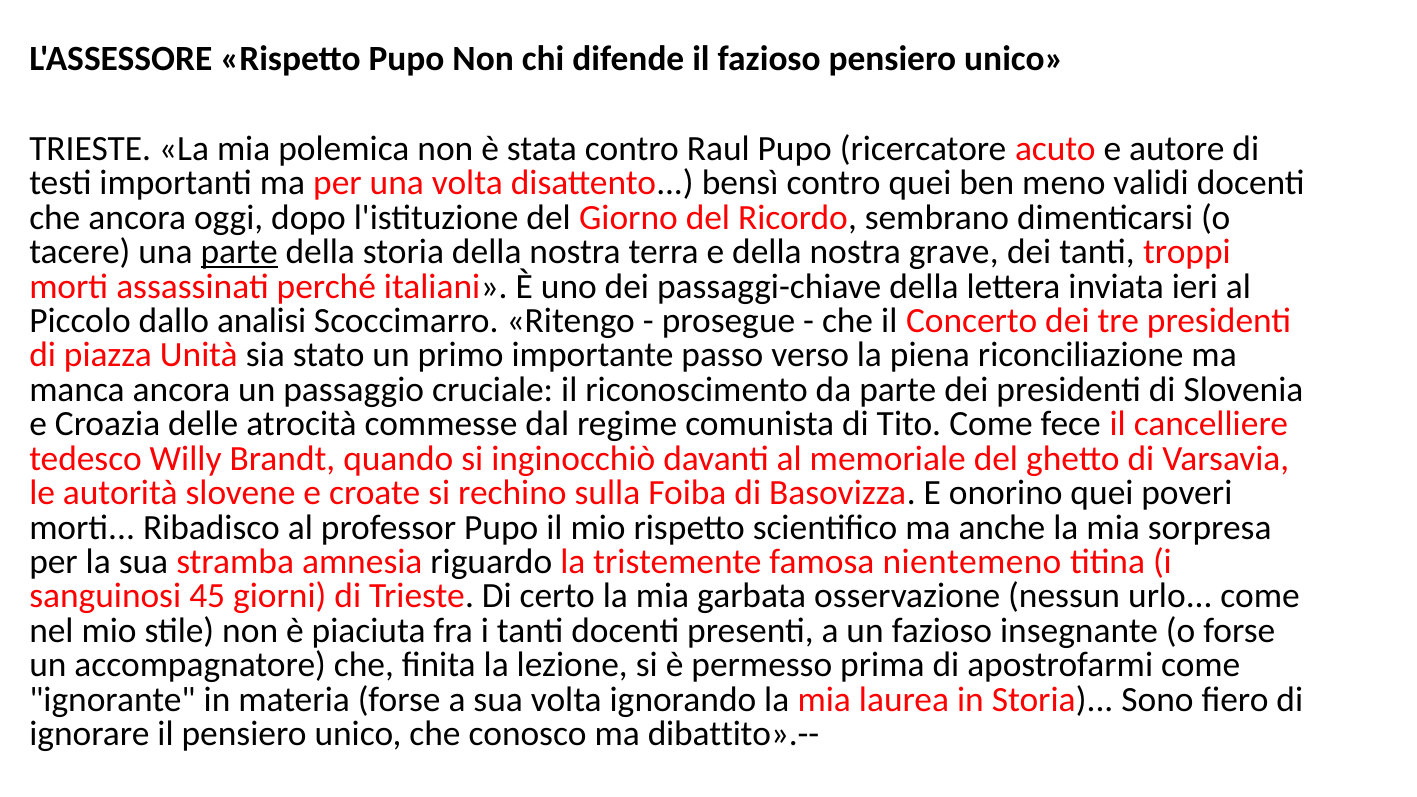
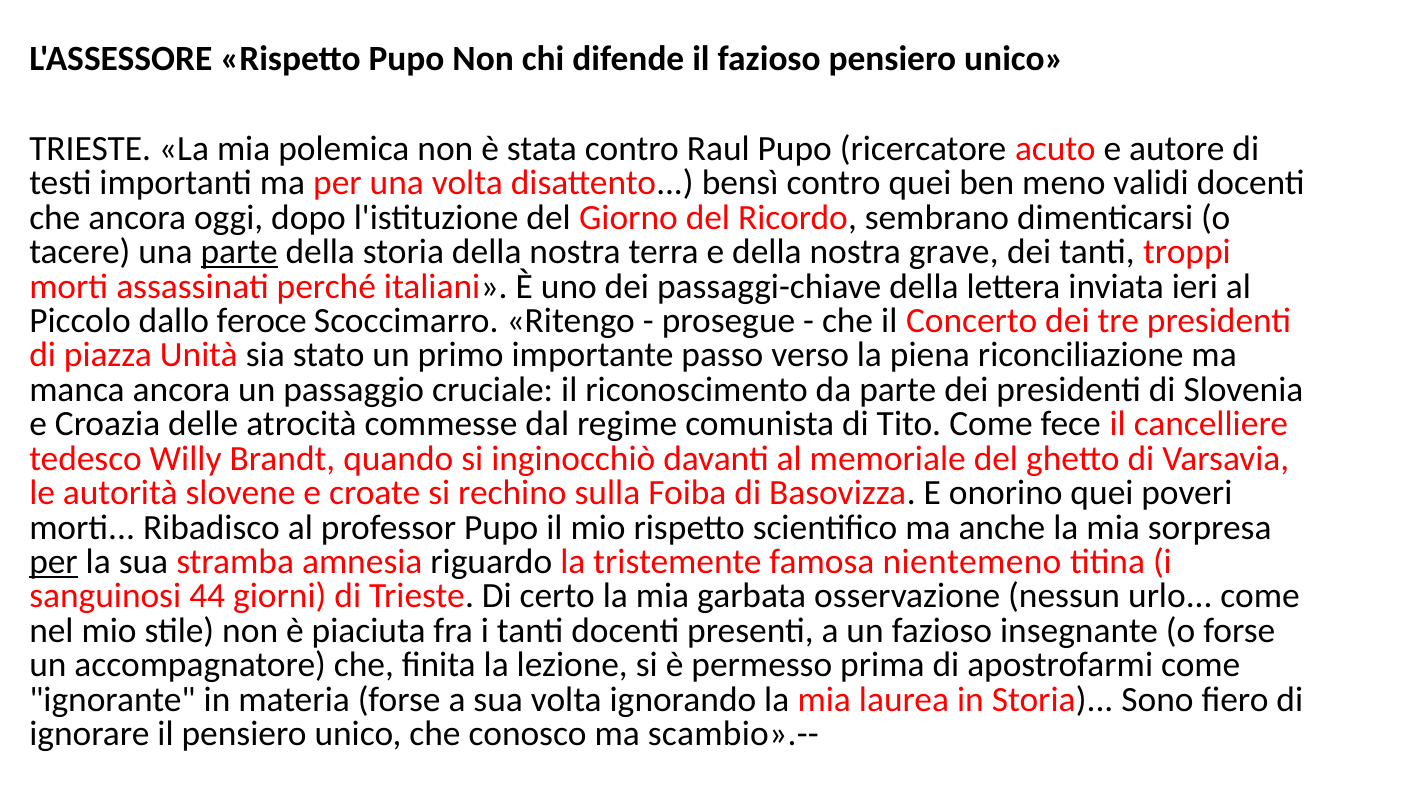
analisi: analisi -> feroce (262, 321)
per underline: none -> present (54, 562)
45: 45 -> 44 (207, 596)
dibattito».--: dibattito».-- -> scambio».-- (733, 734)
